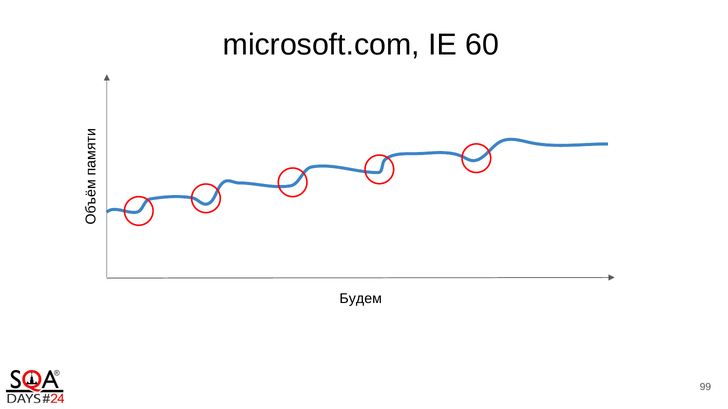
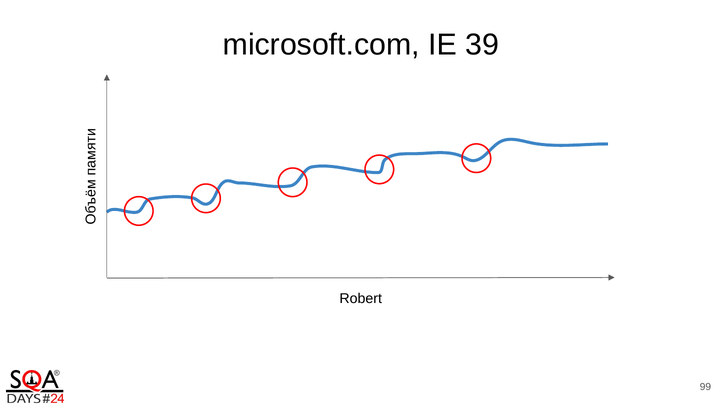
60: 60 -> 39 (482, 45)
Будем: Будем -> Robert (361, 299)
